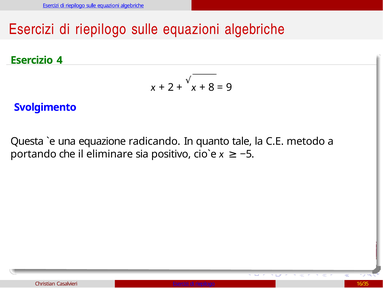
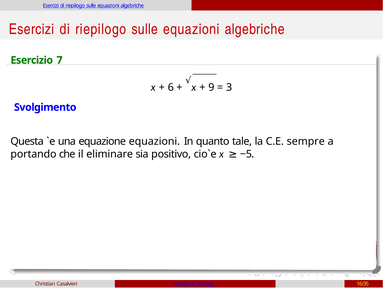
4: 4 -> 7 (60, 60)
2: 2 -> 6 (171, 87)
8: 8 -> 9 (211, 87)
9: 9 -> 3 (229, 87)
equazione radicando: radicando -> equazioni (154, 141)
metodo: metodo -> sempre (306, 141)
